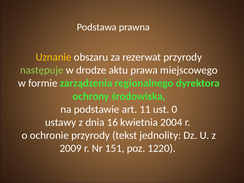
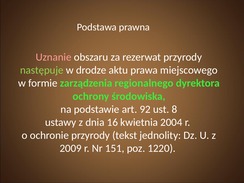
Uznanie colour: yellow -> pink (54, 57)
11: 11 -> 92 (145, 109)
0: 0 -> 8 (174, 109)
